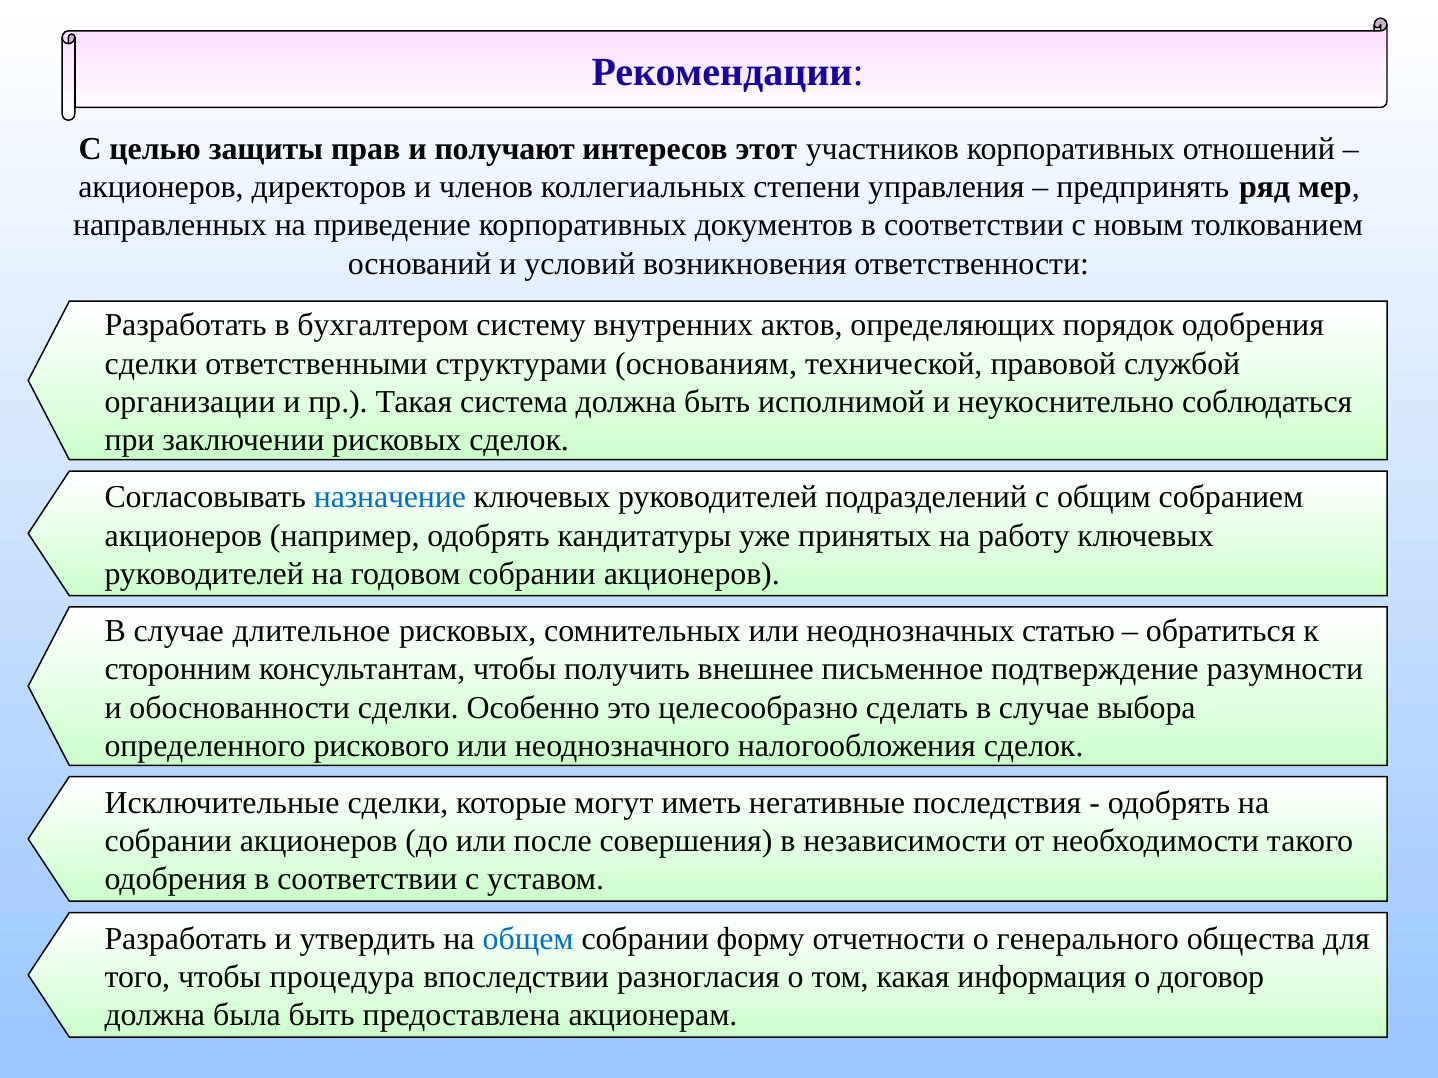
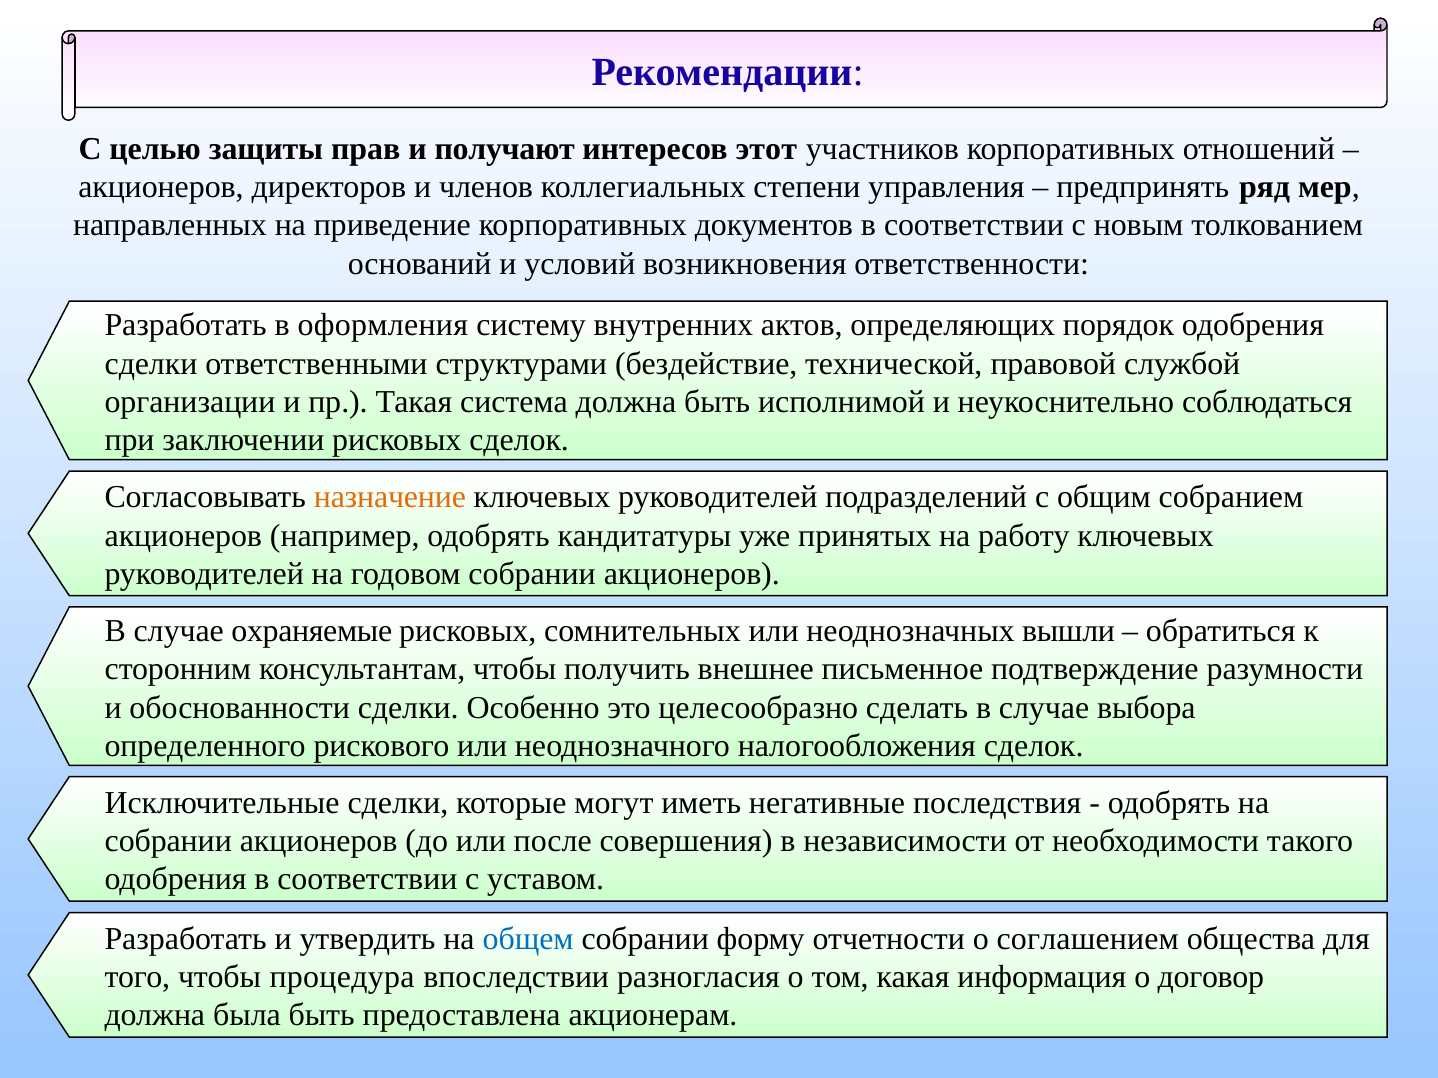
бухгалтером: бухгалтером -> оформления (383, 325)
основаниям: основаниям -> бездействие (706, 364)
назначение colour: blue -> orange (390, 498)
длительное: длительное -> охраняемые (312, 631)
статью: статью -> вышли (1069, 631)
генерального: генерального -> соглашением (1088, 939)
